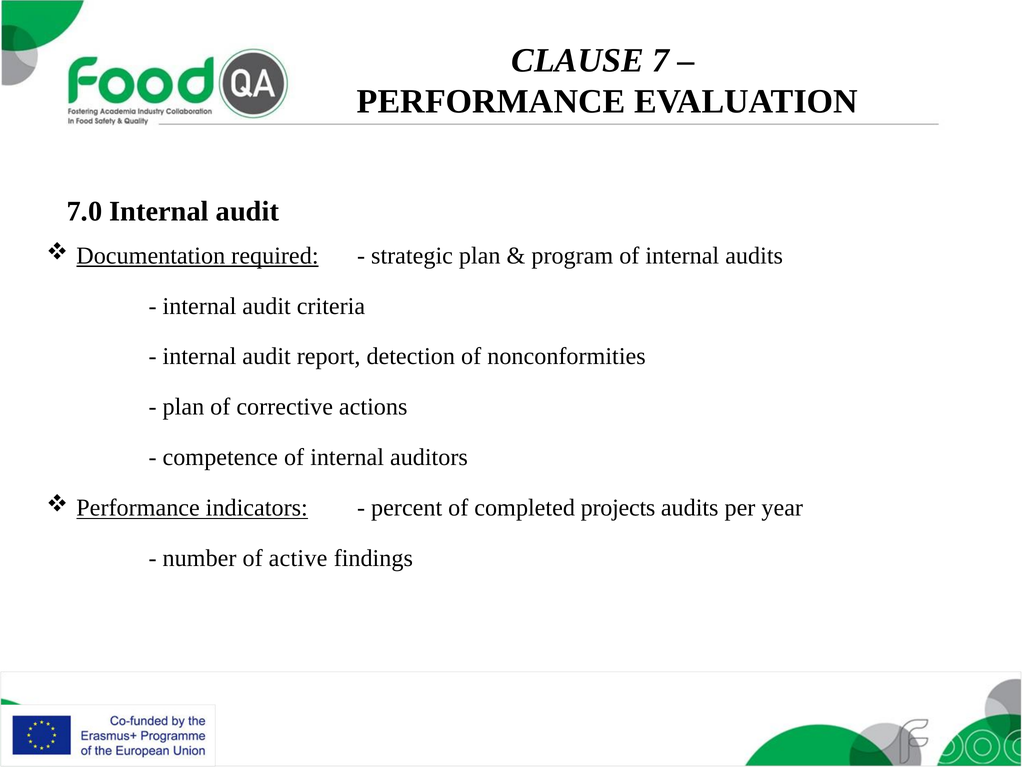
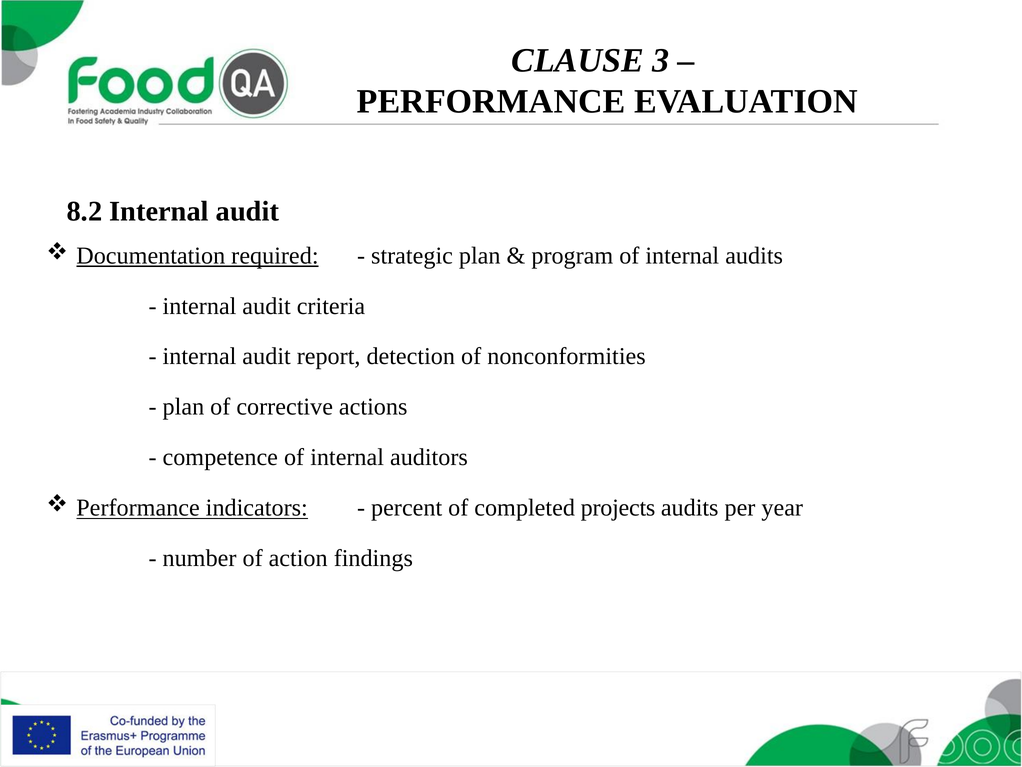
7: 7 -> 3 (661, 61)
7.0: 7.0 -> 8.2 (85, 211)
active: active -> action (298, 558)
